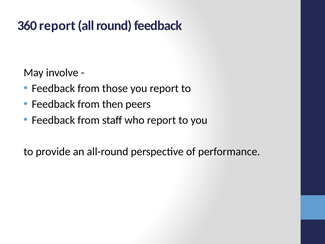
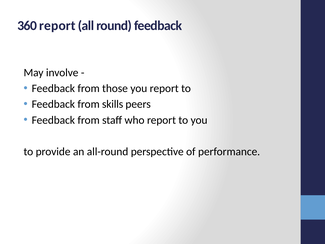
then: then -> skills (113, 104)
